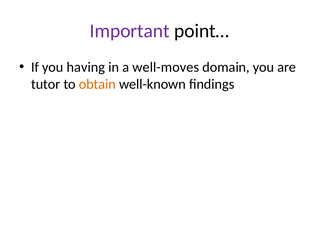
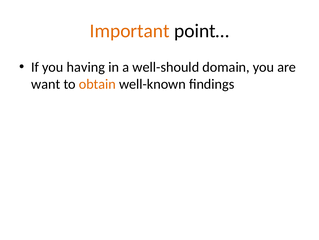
Important colour: purple -> orange (130, 31)
well-moves: well-moves -> well-should (166, 67)
tutor: tutor -> want (46, 84)
